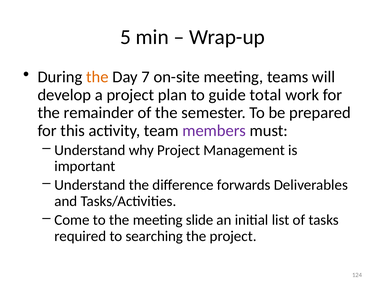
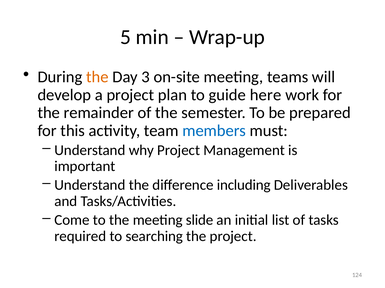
7: 7 -> 3 (146, 77)
total: total -> here (266, 95)
members colour: purple -> blue (214, 131)
forwards: forwards -> including (244, 186)
